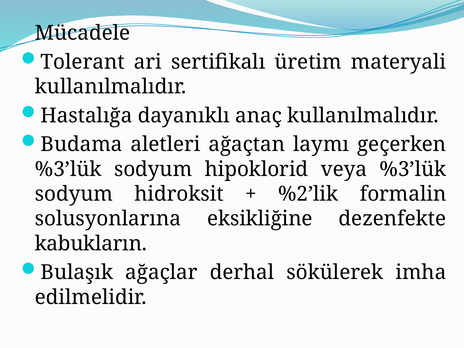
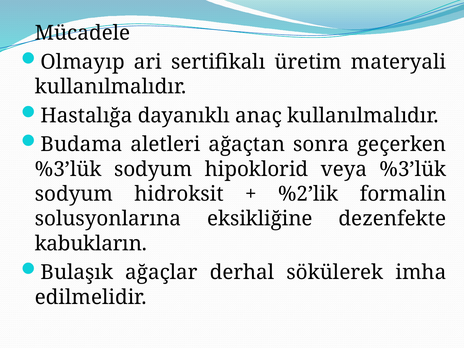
Tolerant: Tolerant -> Olmayıp (83, 62)
laymı: laymı -> sonra (321, 144)
